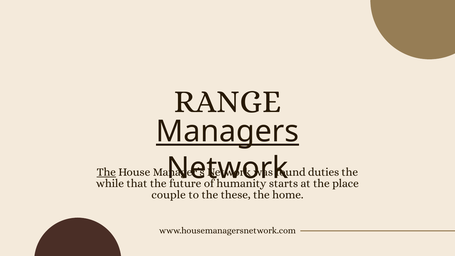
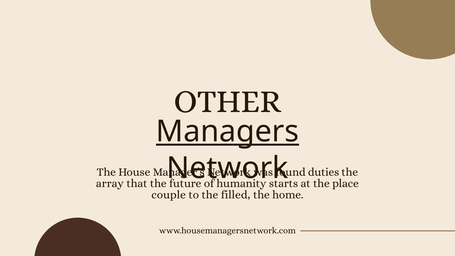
RANGE: RANGE -> OTHER (228, 101)
The underline: present -> none (106, 172)
while: while -> array (110, 183)
these: these -> filled (236, 195)
